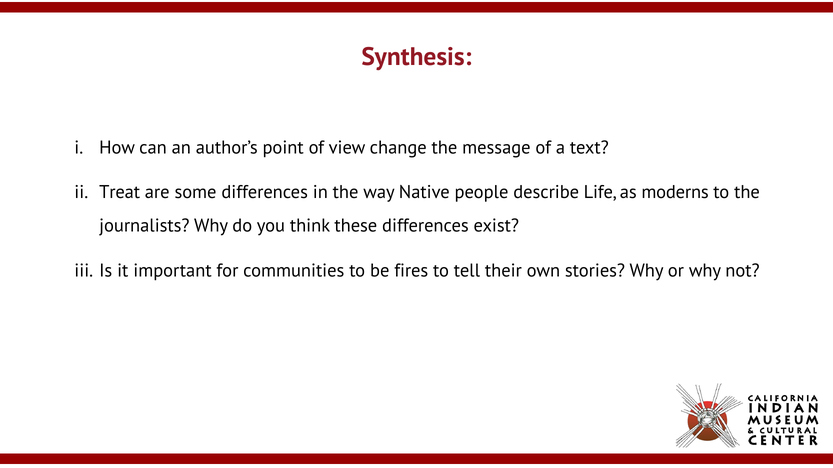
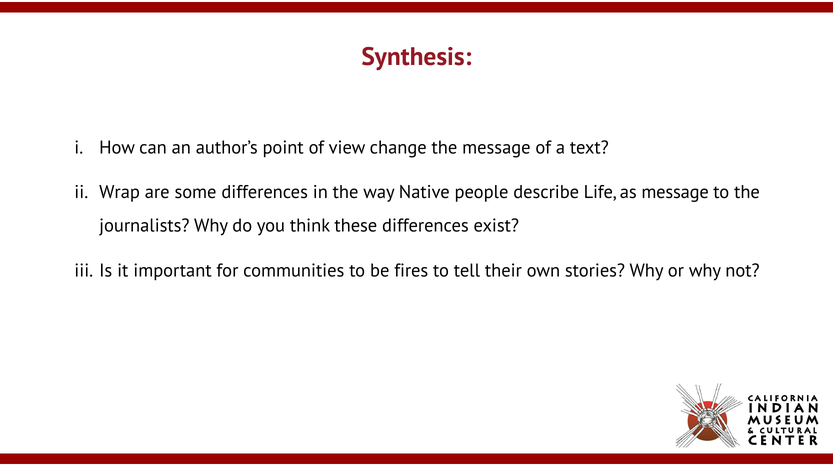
Treat: Treat -> Wrap (120, 193)
as moderns: moderns -> message (675, 193)
